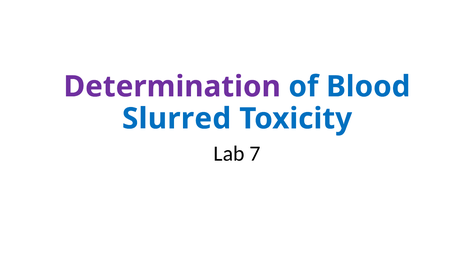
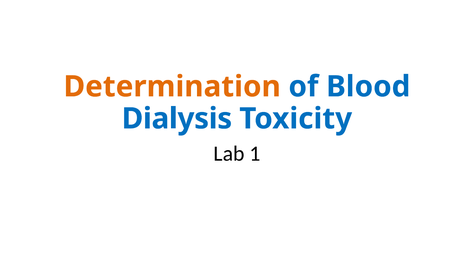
Determination colour: purple -> orange (172, 87)
Slurred: Slurred -> Dialysis (177, 118)
7: 7 -> 1 (255, 153)
